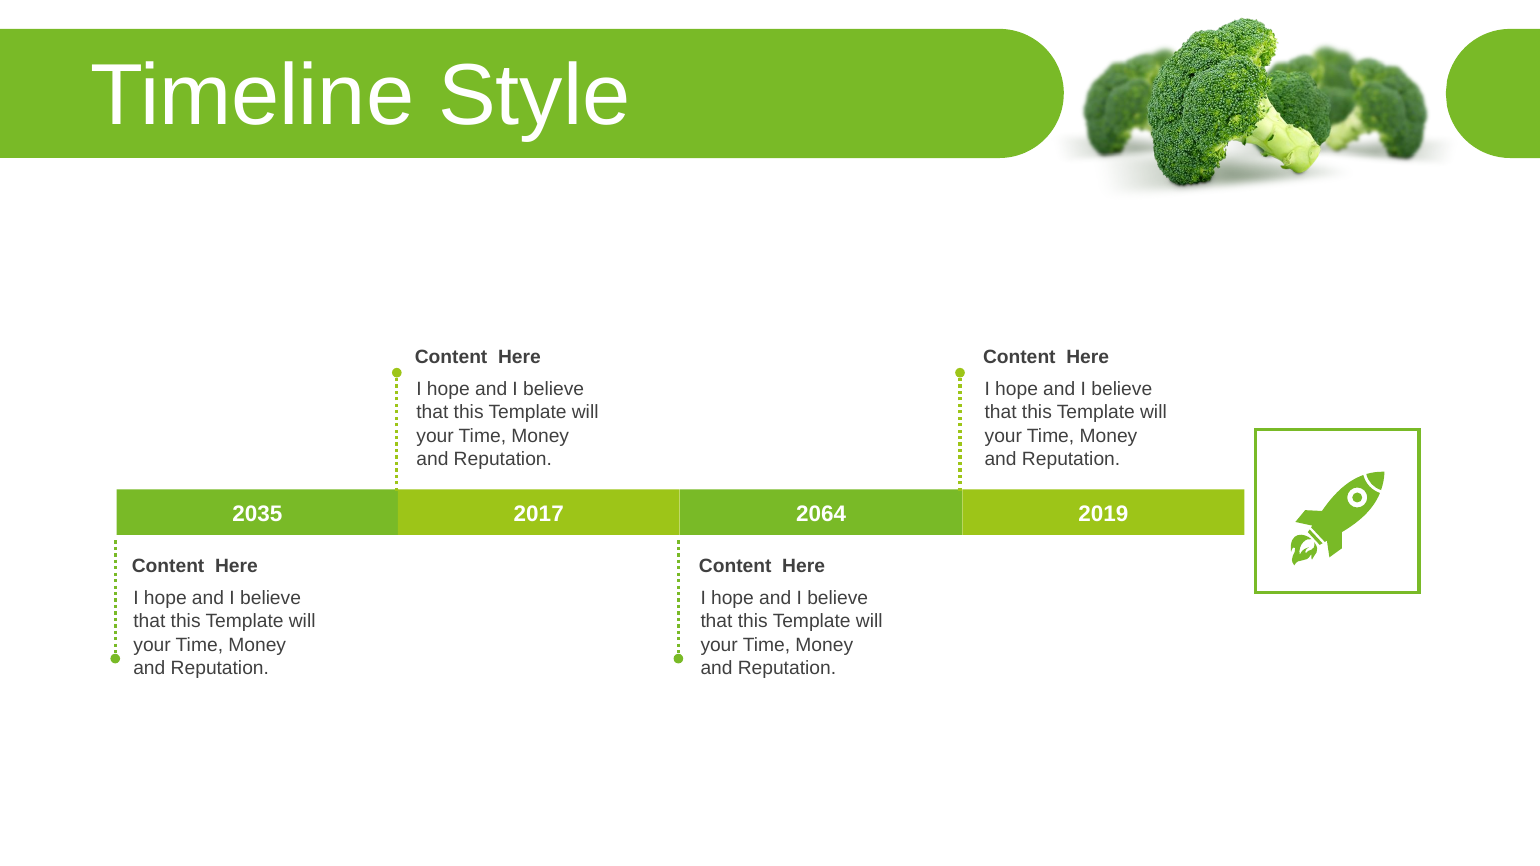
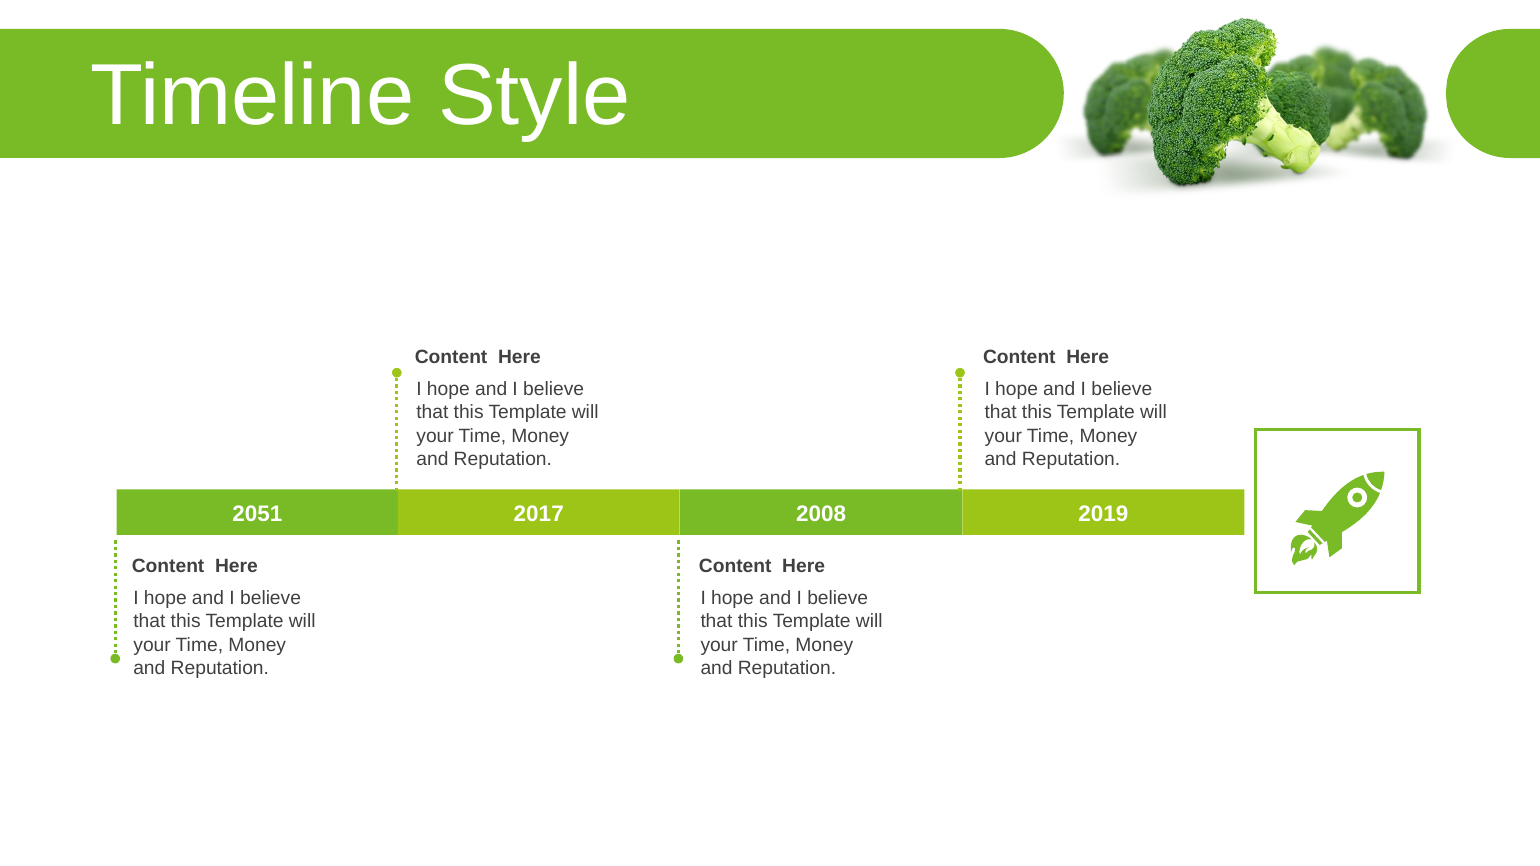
2035: 2035 -> 2051 (257, 514)
2064: 2064 -> 2008 (821, 514)
